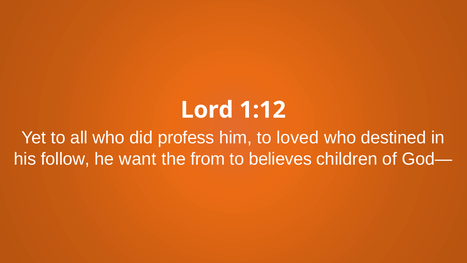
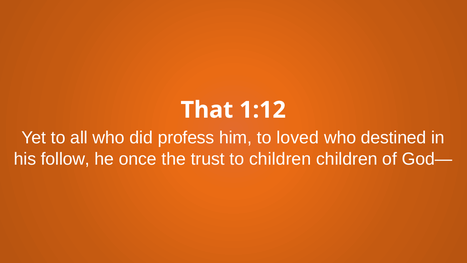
Lord: Lord -> That (207, 110)
want: want -> once (138, 159)
from: from -> trust (208, 159)
to believes: believes -> children (280, 159)
